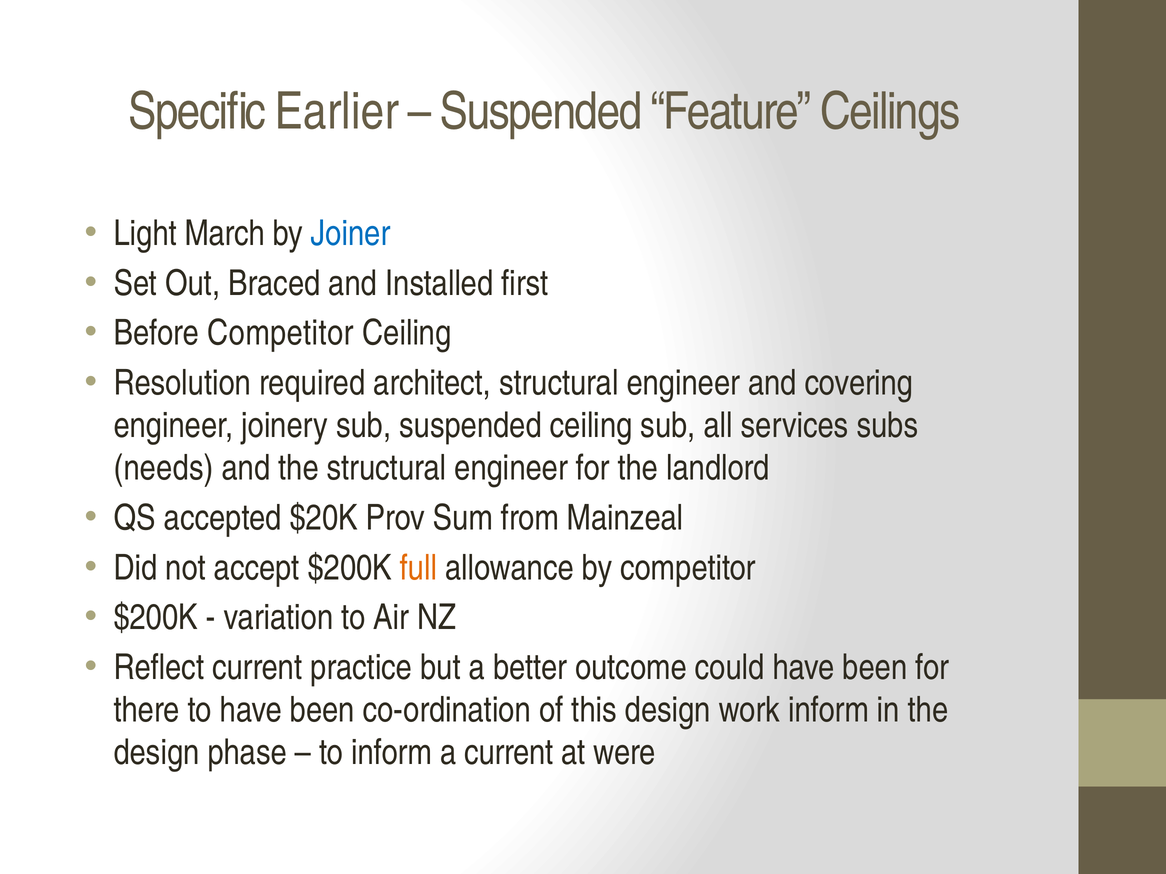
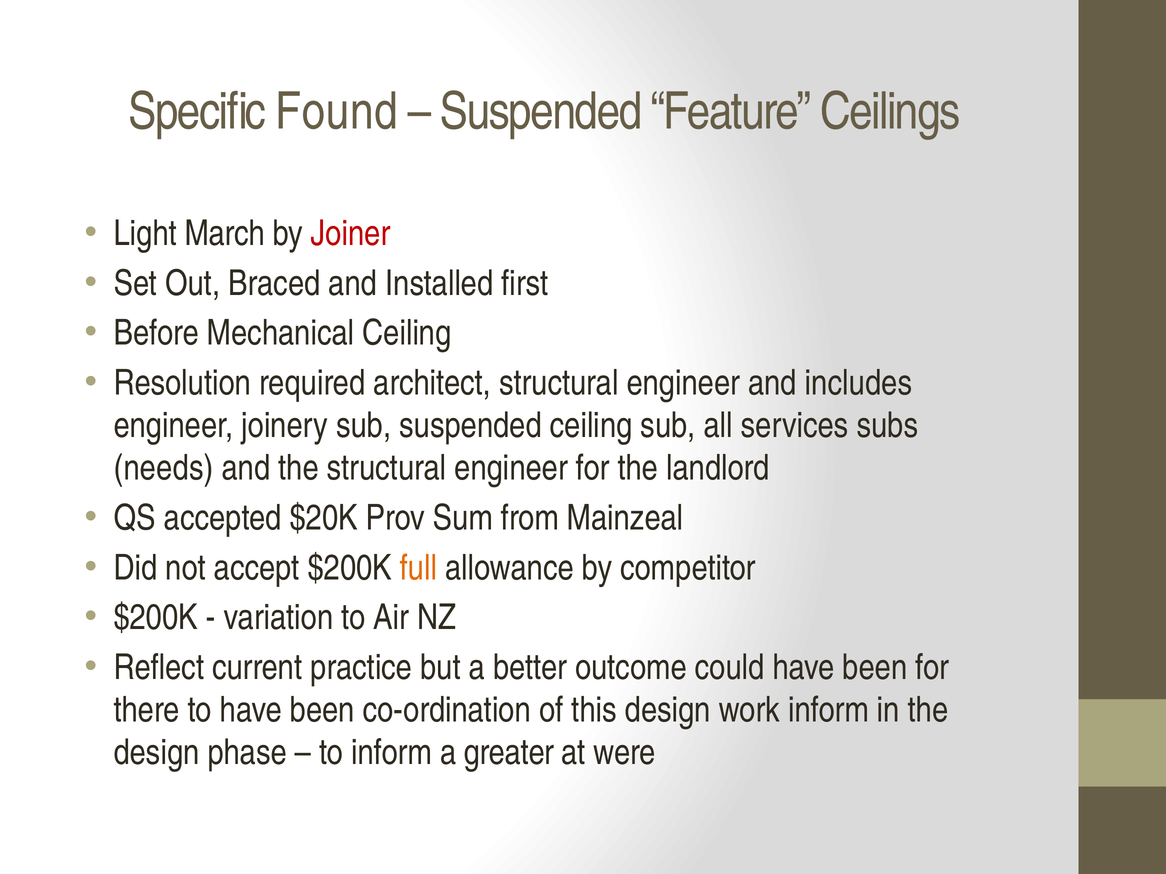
Earlier: Earlier -> Found (337, 111)
Joiner colour: blue -> red (351, 234)
Before Competitor: Competitor -> Mechanical (281, 333)
covering: covering -> includes (859, 383)
a current: current -> greater (509, 753)
